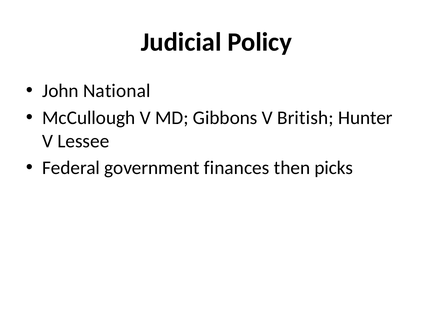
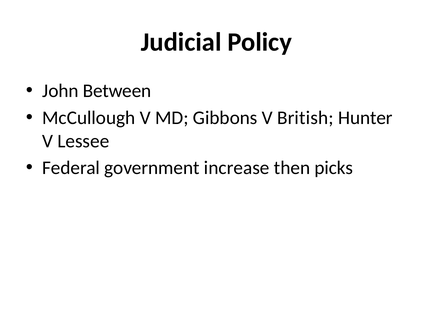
National: National -> Between (117, 91)
finances: finances -> increase (237, 168)
